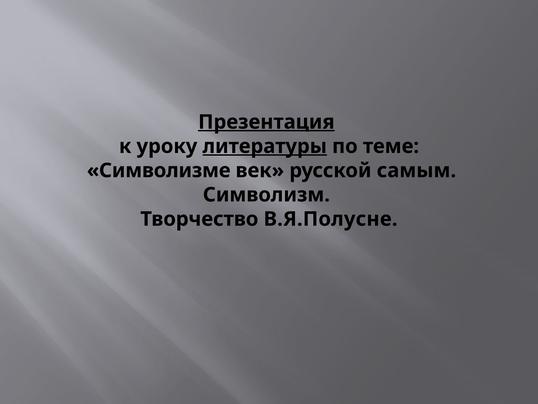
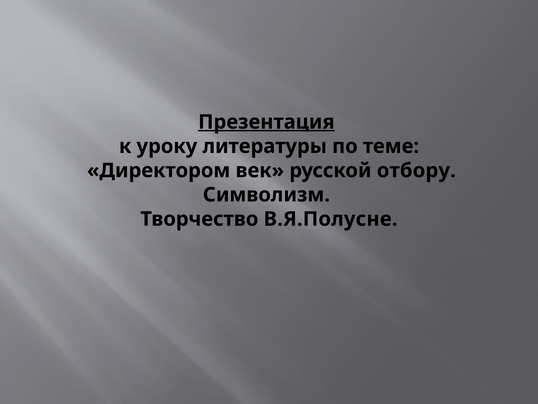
литературы underline: present -> none (265, 146)
Символизме: Символизме -> Директором (159, 170)
самым: самым -> отбору (416, 170)
